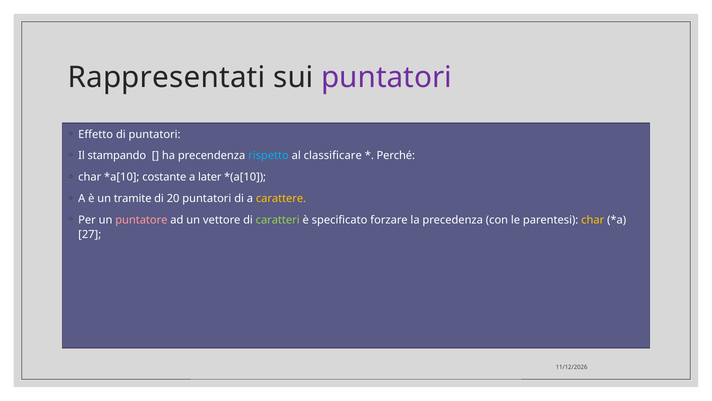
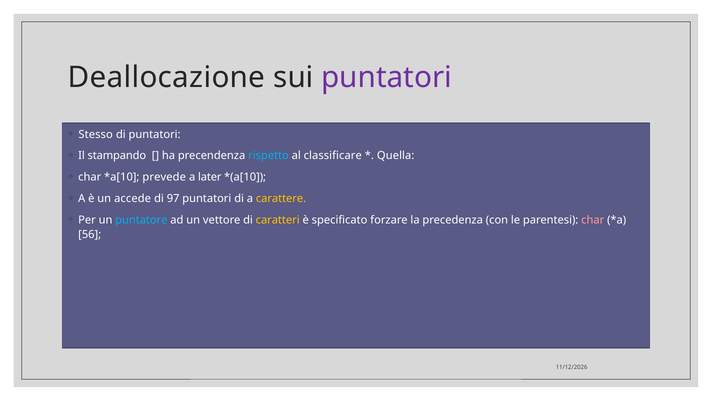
Rappresentati: Rappresentati -> Deallocazione (166, 77)
Effetto: Effetto -> Stesso (96, 134)
Perché: Perché -> Quella (396, 156)
costante: costante -> prevede (164, 177)
tramite: tramite -> accede (133, 198)
20: 20 -> 97 (173, 198)
puntatore colour: pink -> light blue (141, 220)
caratteri colour: light green -> yellow (278, 220)
char colour: yellow -> pink (593, 220)
27: 27 -> 56 (90, 234)
